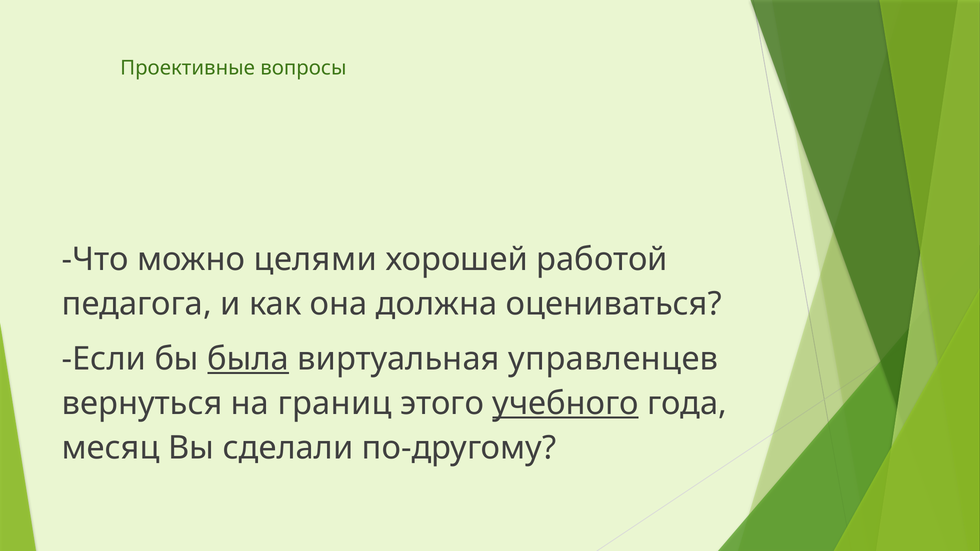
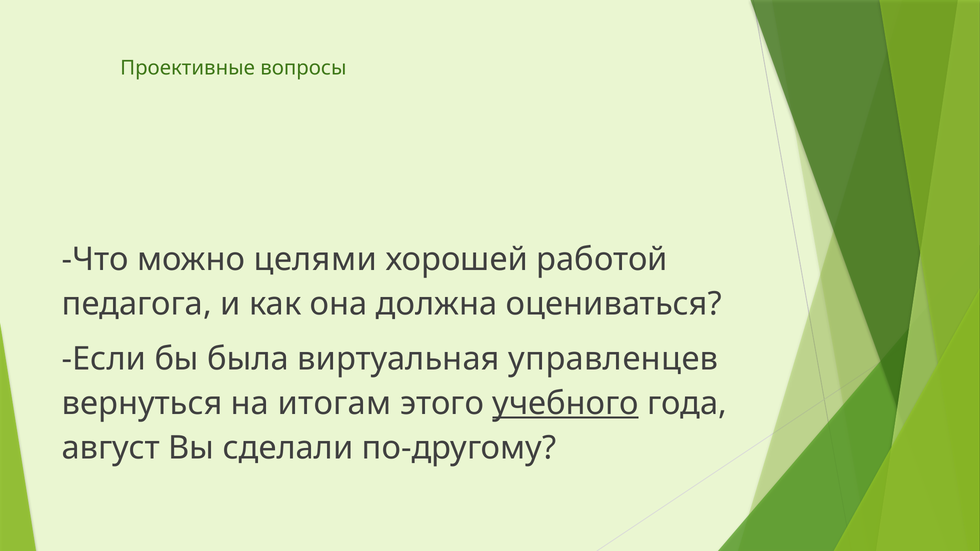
была underline: present -> none (248, 359)
границ: границ -> итогам (335, 403)
месяц: месяц -> август (111, 448)
